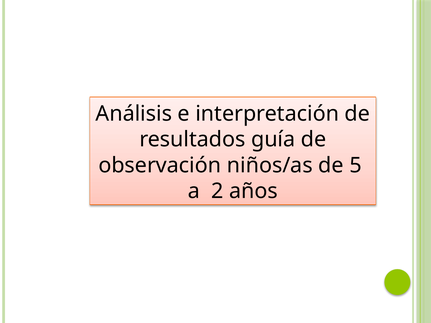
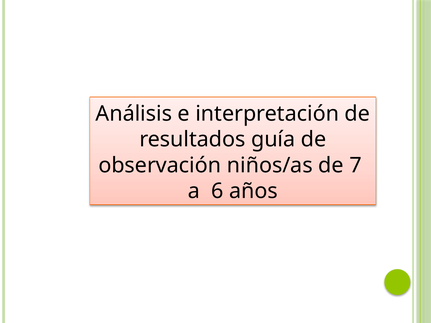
5: 5 -> 7 (356, 165)
2: 2 -> 6 (217, 191)
